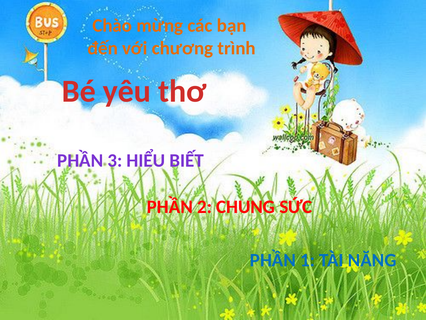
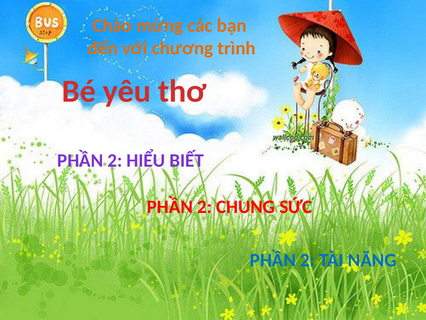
3: 3 -> 2 (115, 160)
1: 1 -> 2 (308, 260)
